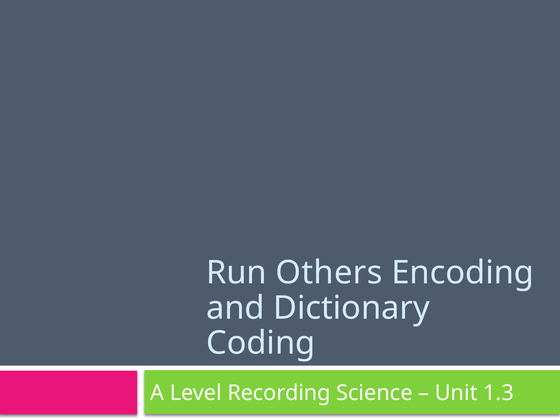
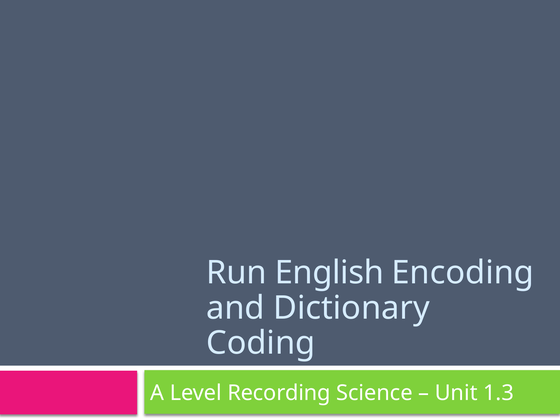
Others: Others -> English (329, 273)
